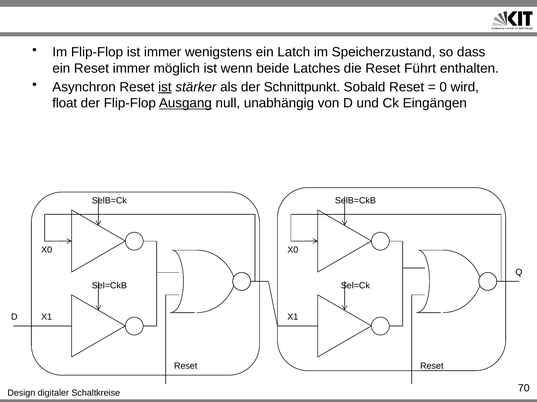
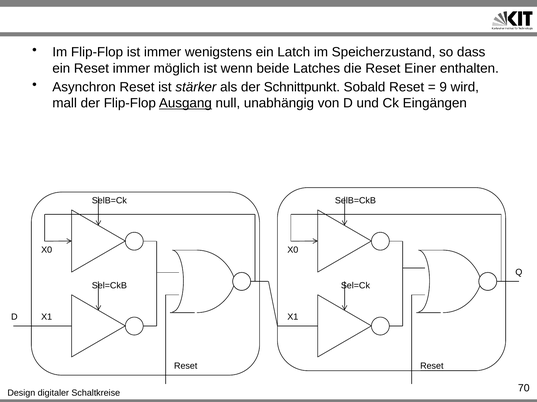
Führt: Führt -> Einer (420, 68)
ist underline: present -> none (165, 87)
0: 0 -> 9 (443, 87)
float: float -> mall (65, 103)
